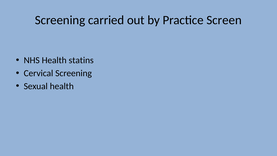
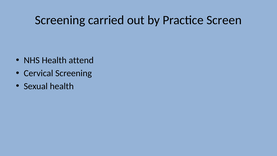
statins: statins -> attend (81, 60)
